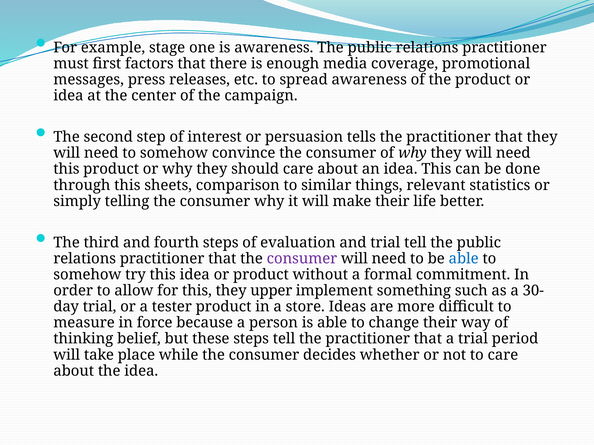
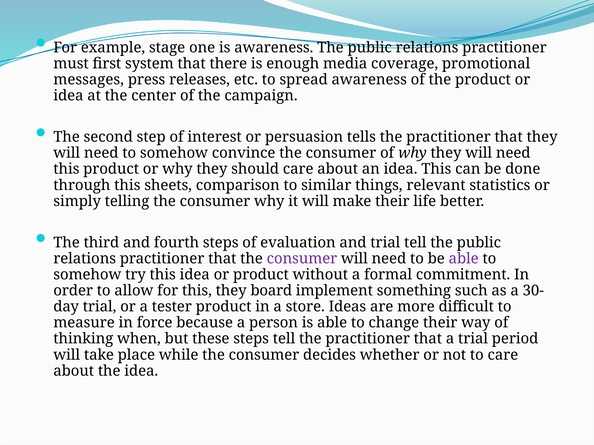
factors: factors -> system (149, 64)
able colour: blue -> purple (464, 259)
upper: upper -> board (271, 291)
belief: belief -> when (139, 339)
